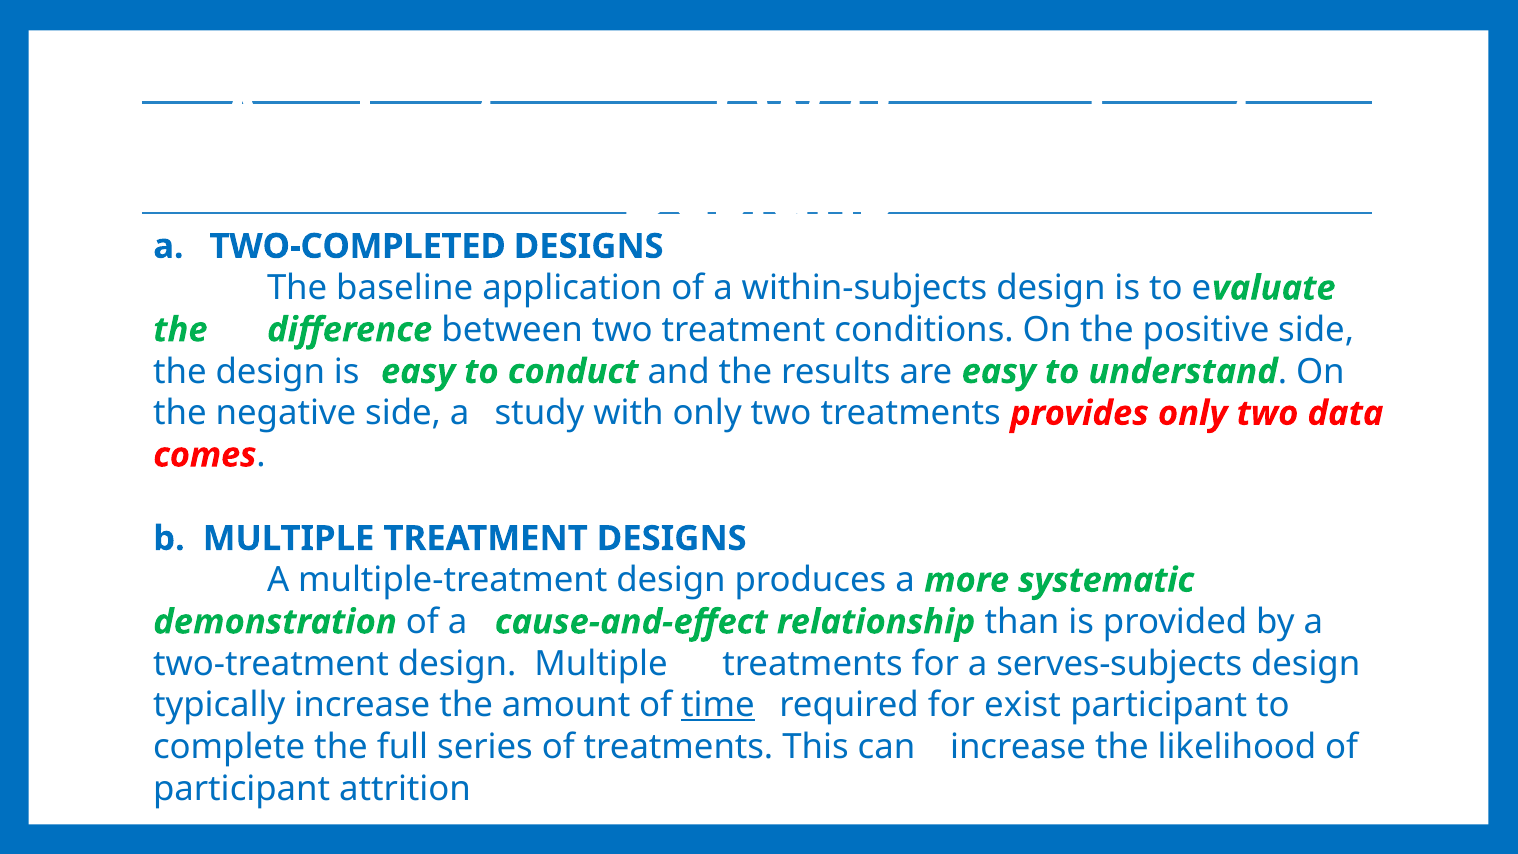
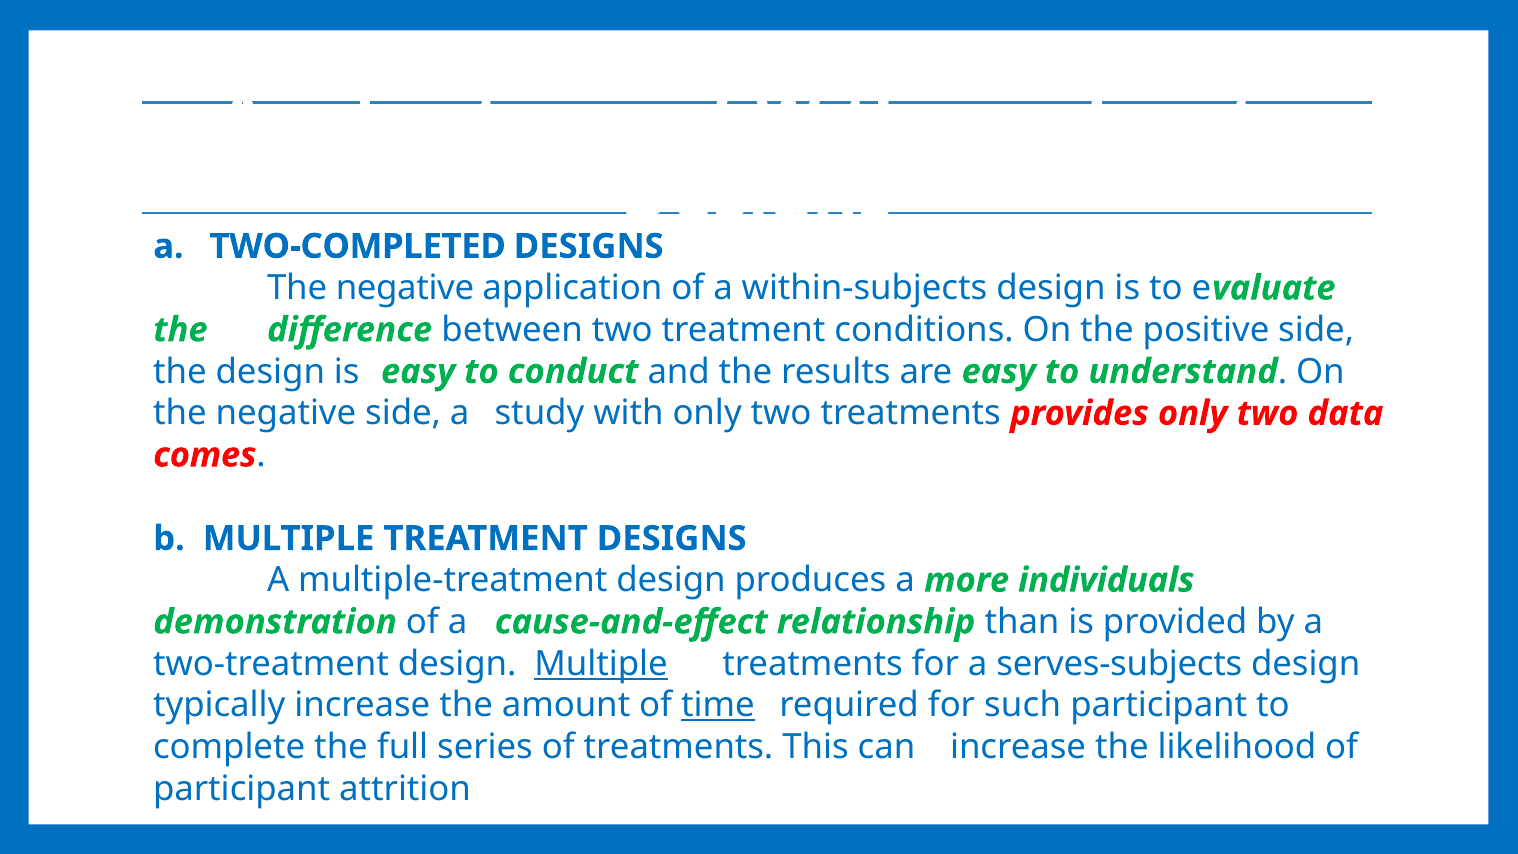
baseline: baseline -> negative (405, 288)
systematic: systematic -> individuals (1106, 580)
Multiple underline: none -> present (601, 664)
exist: exist -> such (1023, 705)
